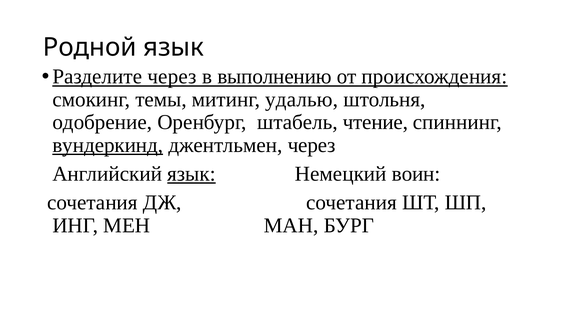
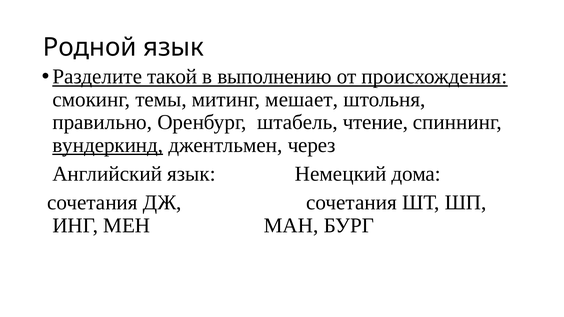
Разделите через: через -> такой (172, 77)
удалью: удалью -> мешает (302, 100)
одобрение: одобрение -> правильно (102, 122)
язык underline: present -> none (191, 174)
воин: воин -> дома (416, 174)
